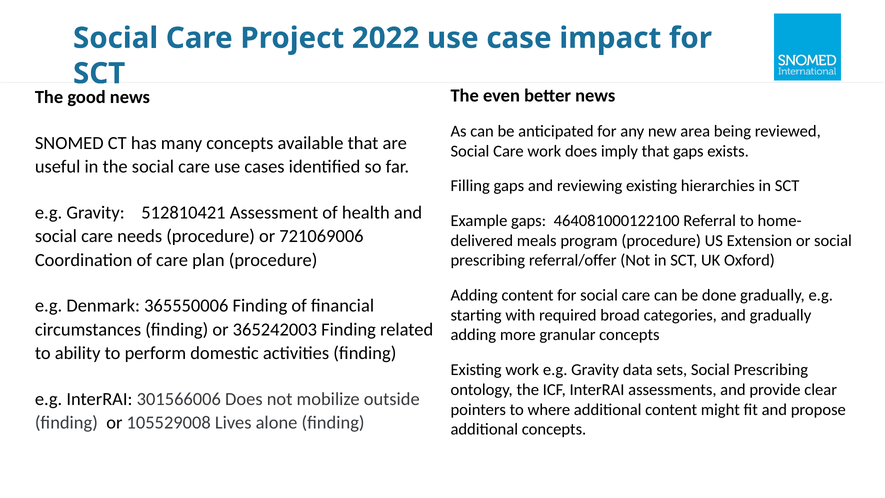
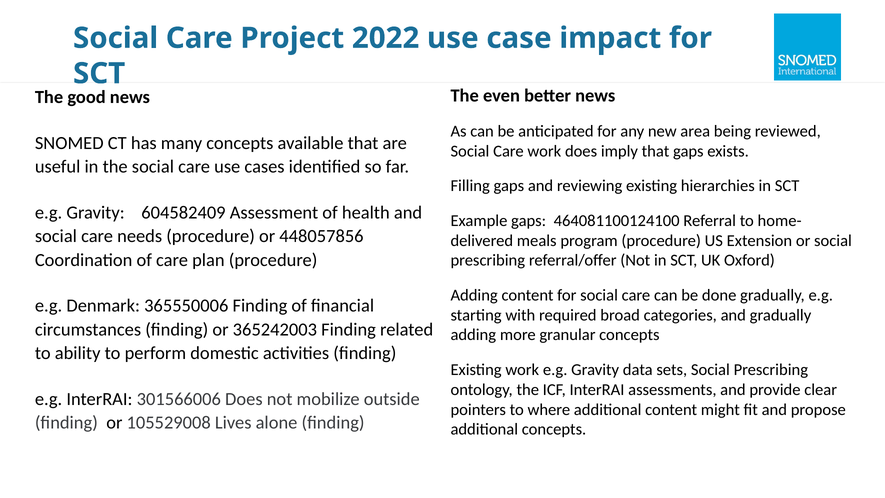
512810421: 512810421 -> 604582409 (183, 213)
464081000122100: 464081000122100 -> 464081100124100 (617, 221)
721069006: 721069006 -> 448057856 (321, 236)
